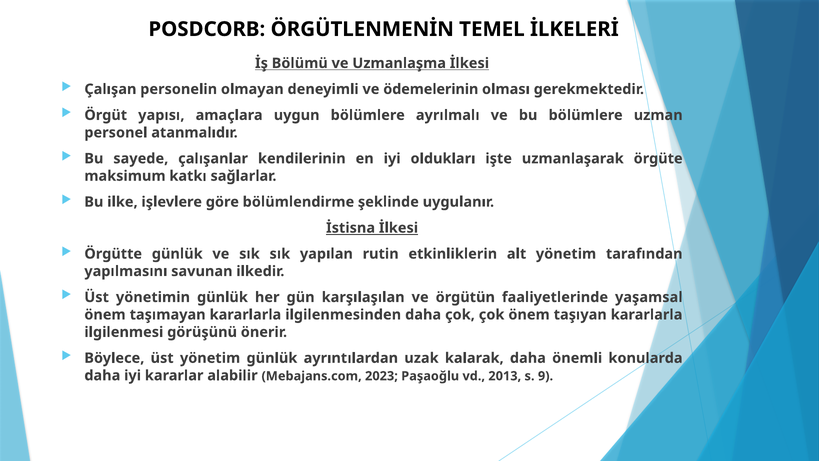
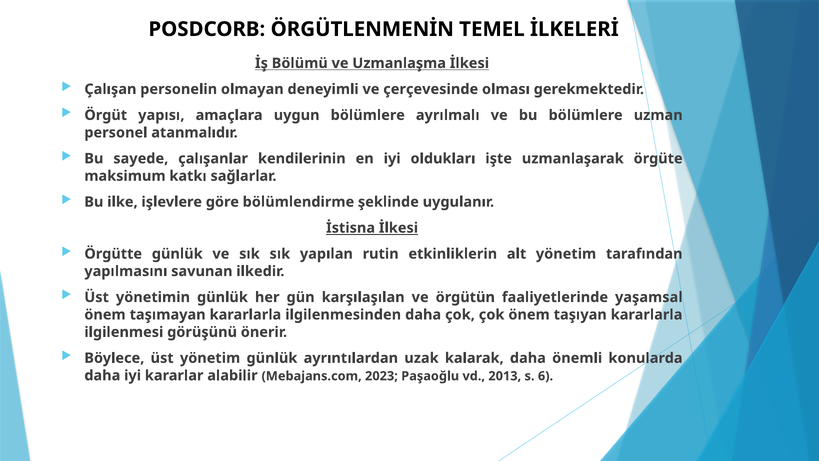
ödemelerinin: ödemelerinin -> çerçevesinde (431, 89)
9: 9 -> 6 (546, 376)
